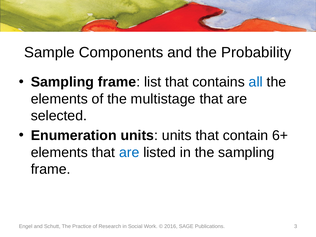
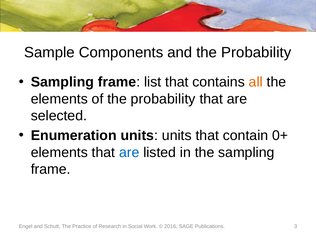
all colour: blue -> orange (256, 82)
of the multistage: multistage -> probability (163, 99)
6+: 6+ -> 0+ (280, 136)
